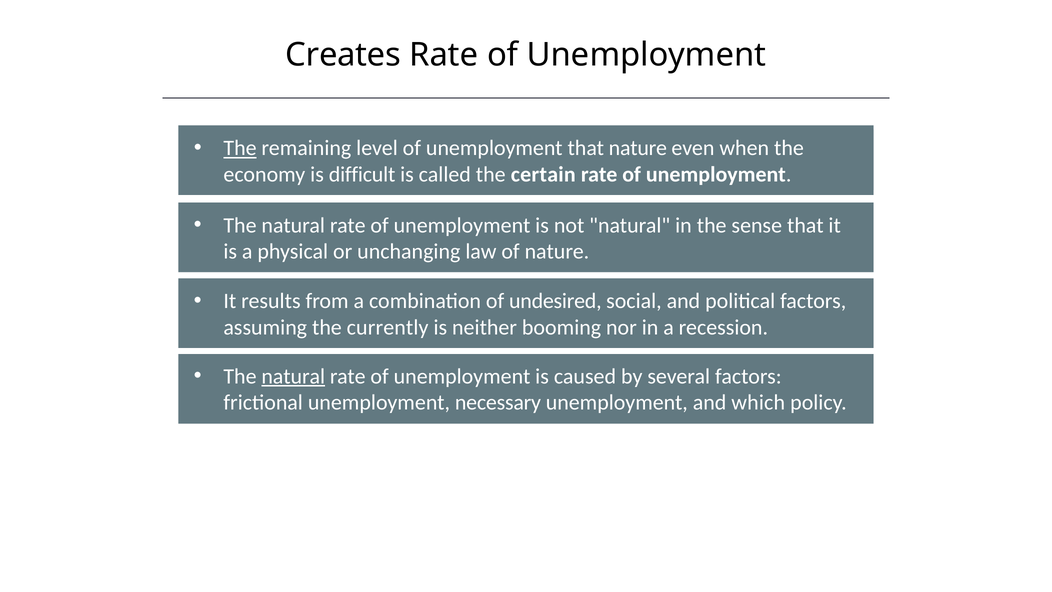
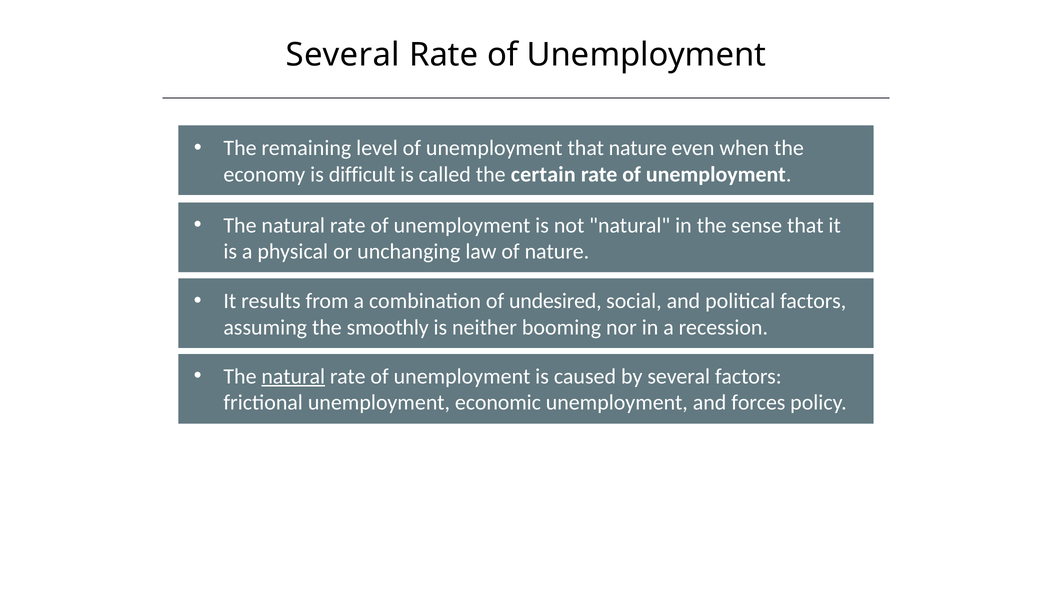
Creates: Creates -> Several (343, 55)
The underline: present -> none (240, 148)
currently: currently -> smoothly (388, 327)
necessary: necessary -> economic (498, 403)
which: which -> forces (758, 403)
